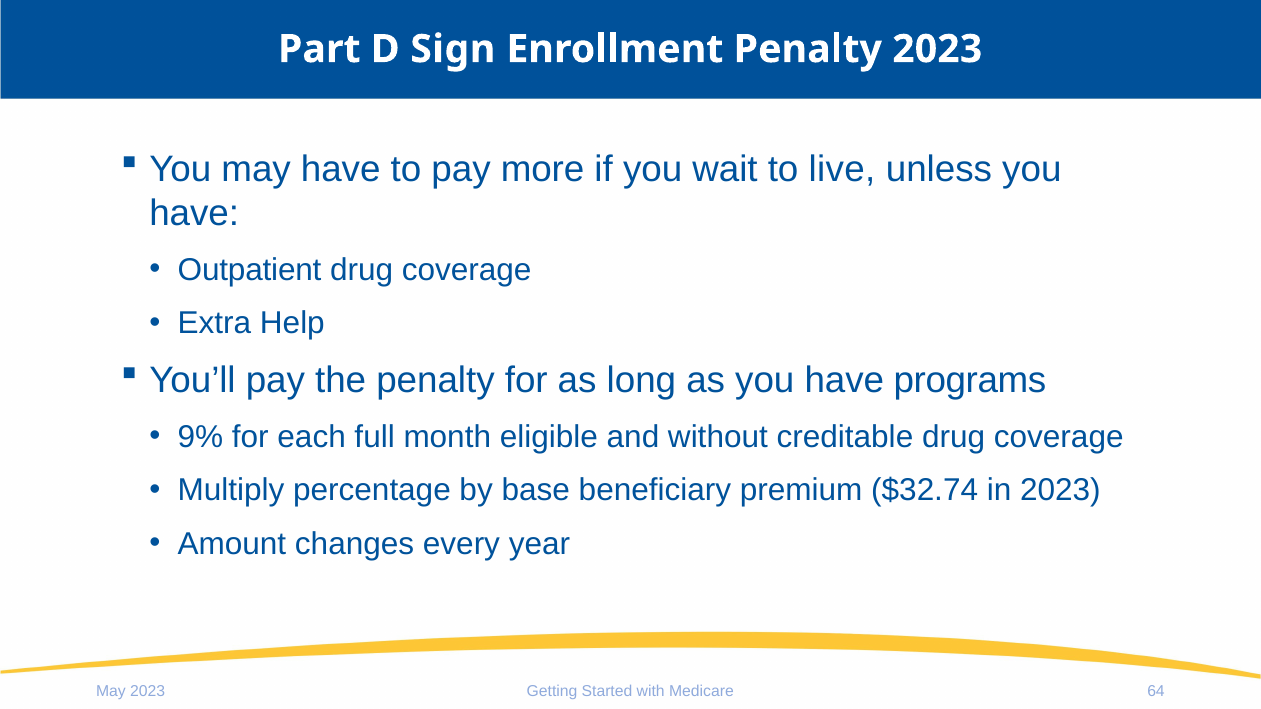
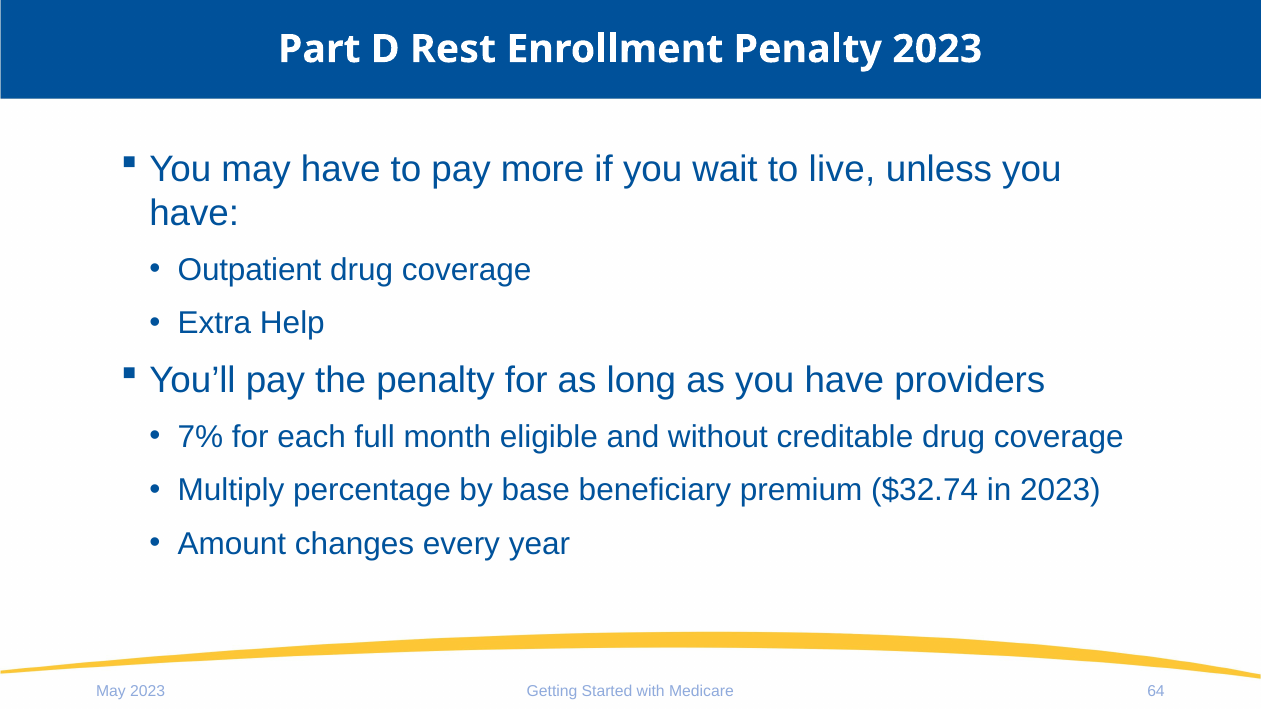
Sign: Sign -> Rest (453, 49)
programs: programs -> providers (970, 381)
9%: 9% -> 7% (200, 437)
